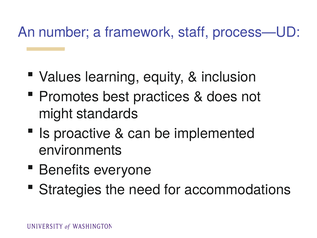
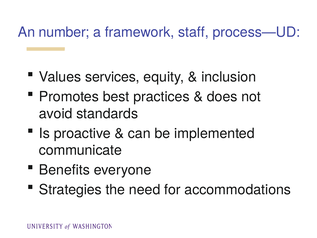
learning: learning -> services (112, 77)
might: might -> avoid (56, 114)
environments: environments -> communicate (80, 150)
